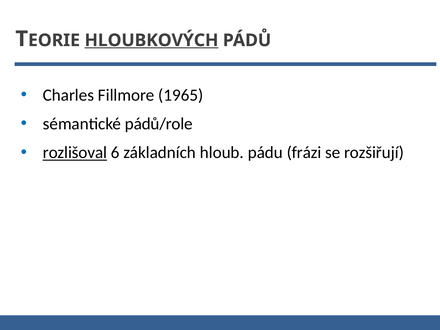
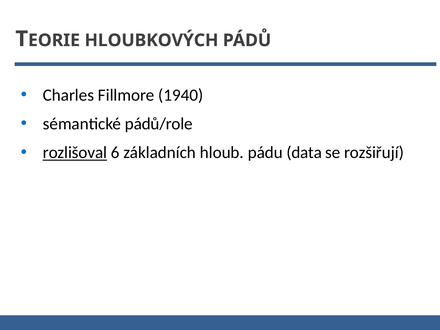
HLOUBKOVÝCH underline: present -> none (151, 40)
1965: 1965 -> 1940 (181, 95)
frázi: frázi -> data (304, 153)
